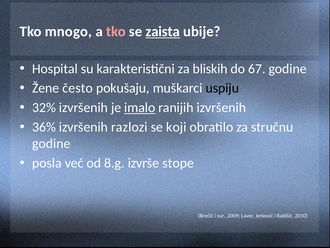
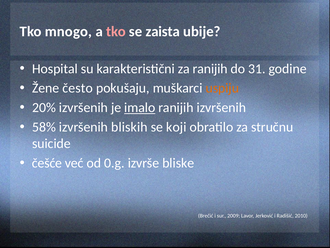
zaista underline: present -> none (163, 32)
za bliskih: bliskih -> ranijih (210, 69)
67: 67 -> 31 (257, 69)
uspiju colour: black -> orange (222, 88)
32%: 32% -> 20% (44, 107)
36%: 36% -> 58% (44, 127)
razlozi: razlozi -> bliskih (129, 127)
godine: godine -> suicide (51, 143)
posla: posla -> češće (47, 163)
8.g: 8.g -> 0.g (114, 163)
stope: stope -> bliske (178, 163)
